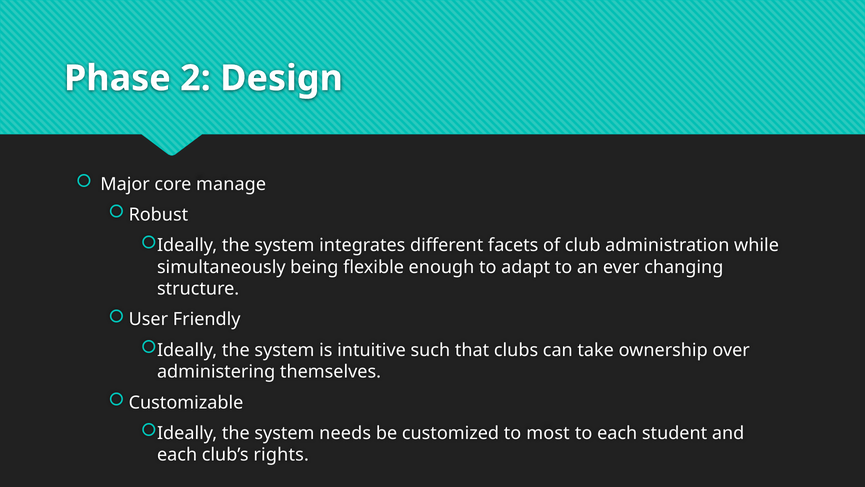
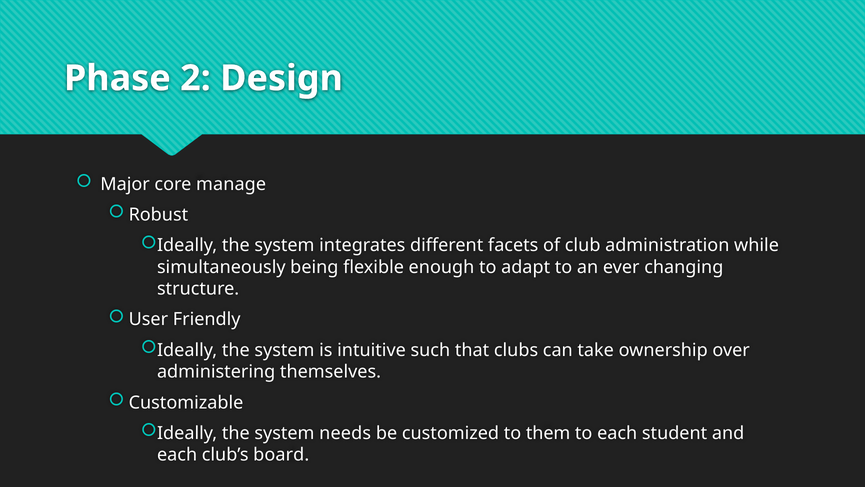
most: most -> them (548, 433)
rights: rights -> board (281, 455)
